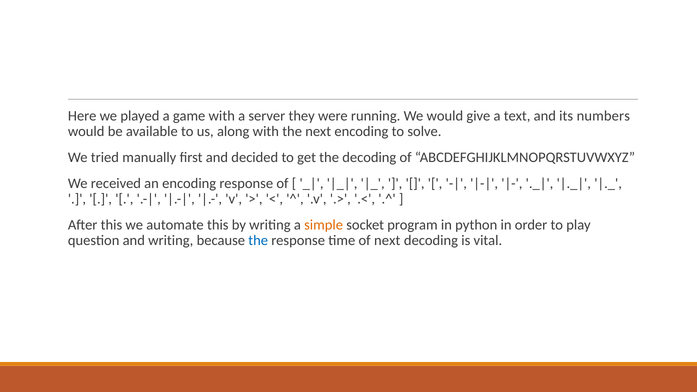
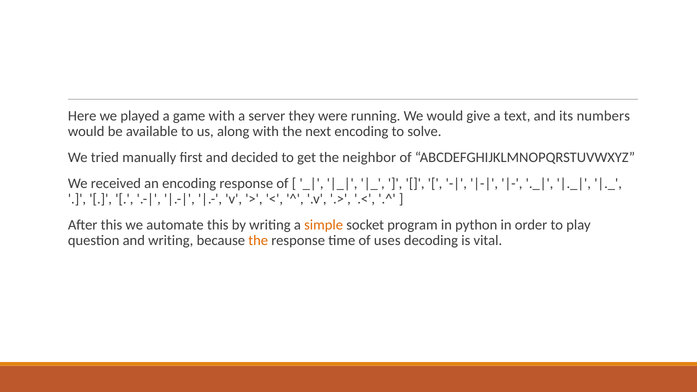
the decoding: decoding -> neighbor (369, 157)
the colour: blue -> orange (258, 240)
of next: next -> uses (387, 240)
